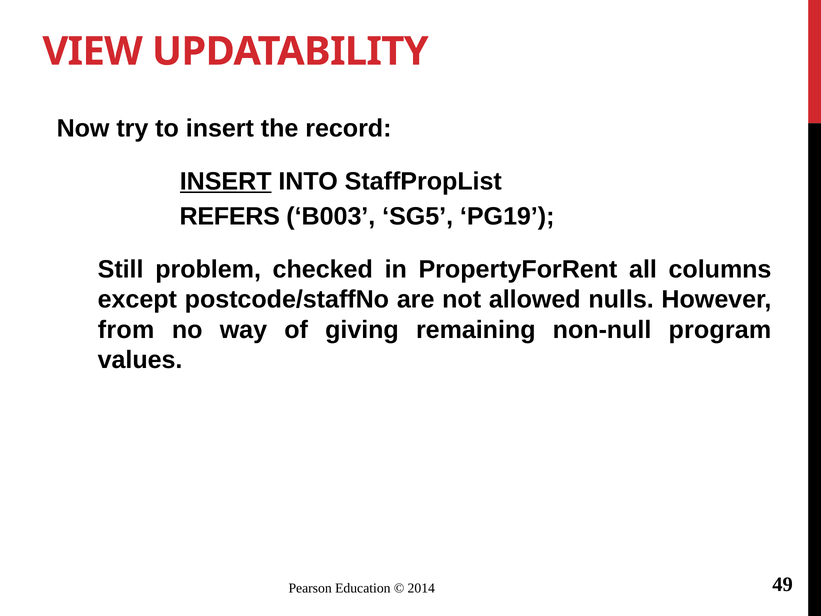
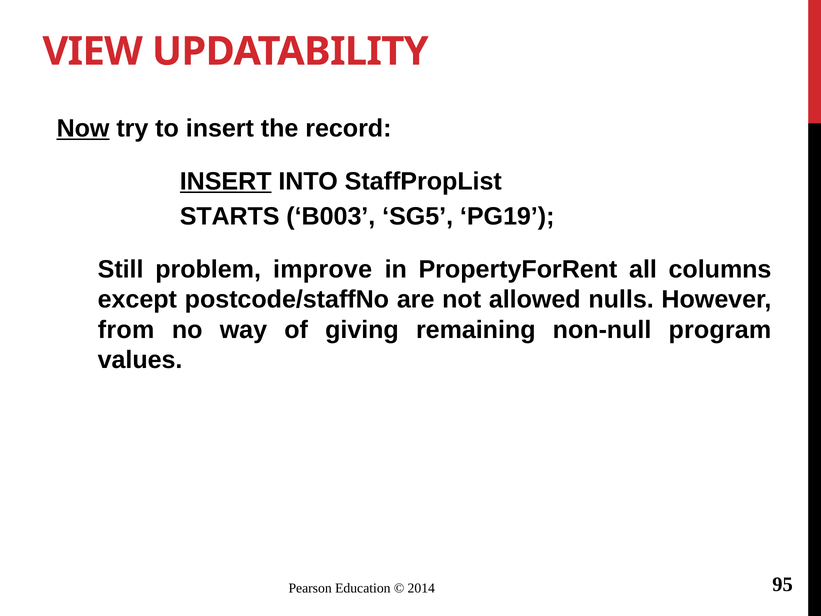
Now underline: none -> present (83, 128)
REFERS: REFERS -> STARTS (230, 216)
checked: checked -> improve (323, 269)
49: 49 -> 95 (783, 584)
